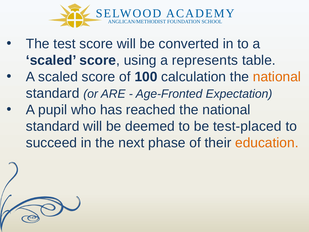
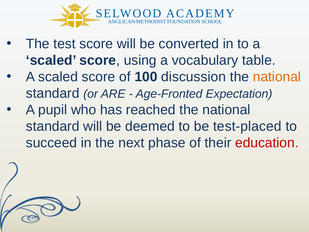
represents: represents -> vocabulary (205, 60)
calculation: calculation -> discussion (194, 77)
education colour: orange -> red (267, 143)
